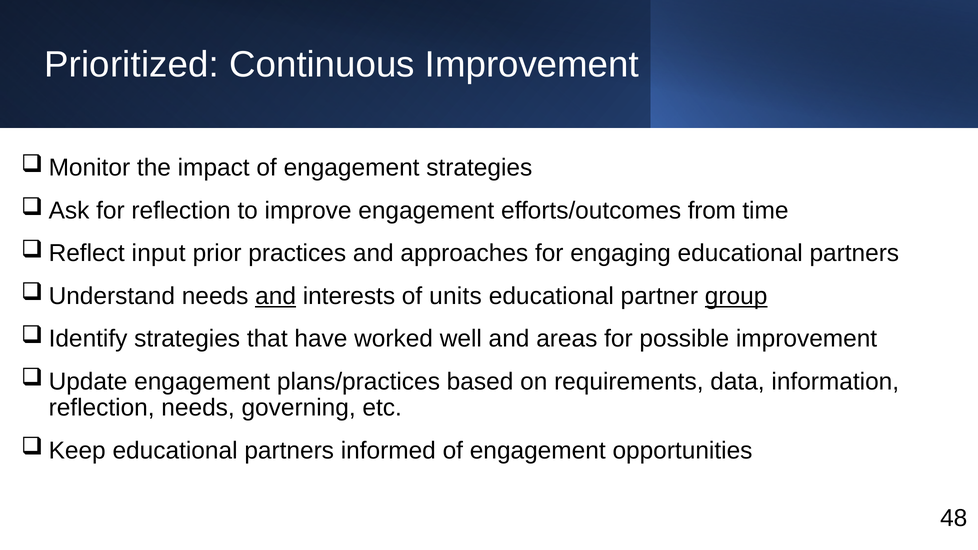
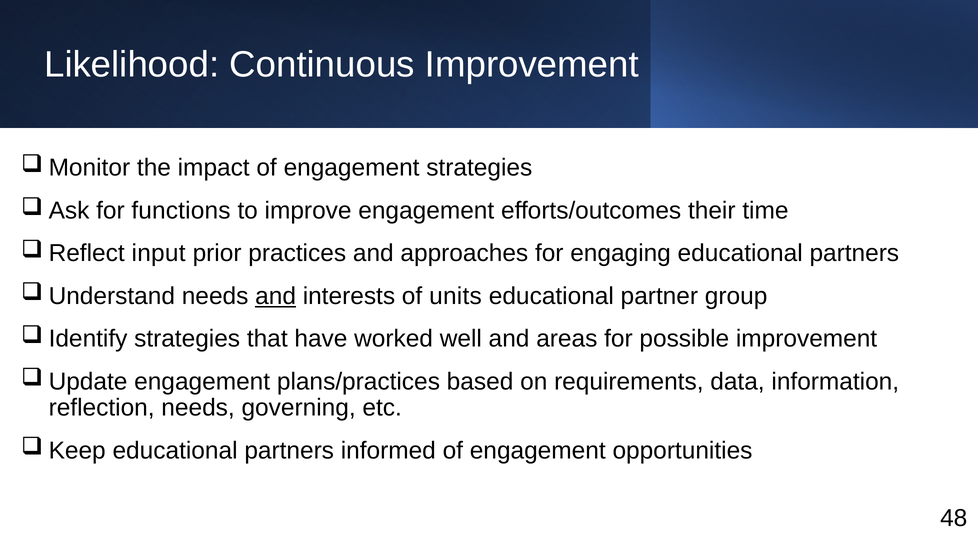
Prioritized: Prioritized -> Likelihood (132, 65)
for reflection: reflection -> functions (181, 211)
from: from -> their (712, 211)
group underline: present -> none (736, 296)
